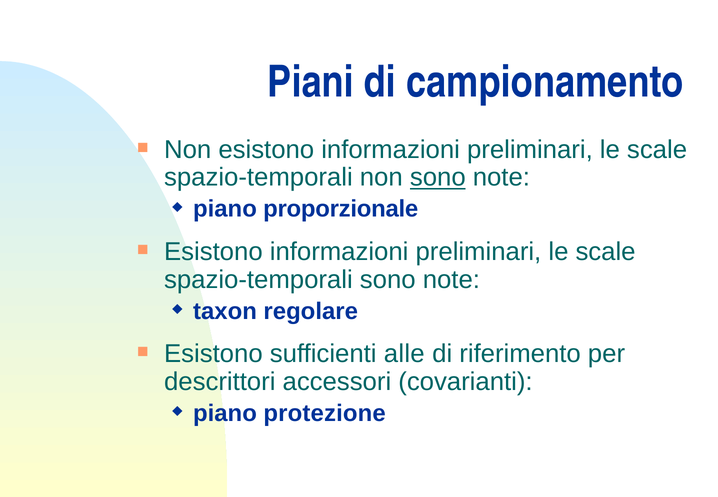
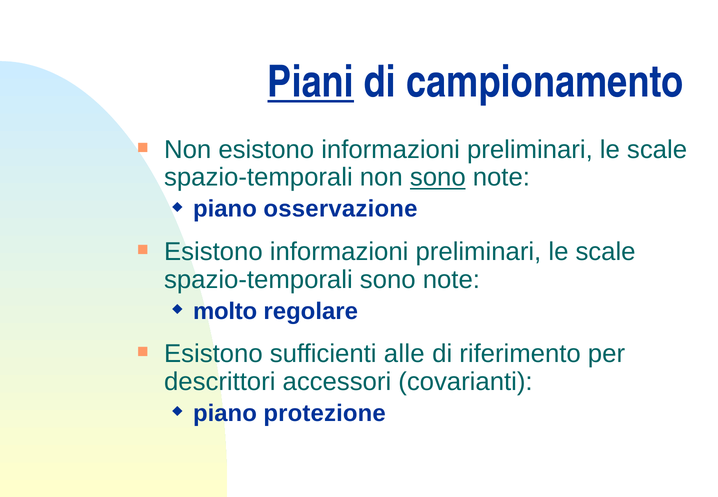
Piani underline: none -> present (311, 82)
proporzionale: proporzionale -> osservazione (340, 209)
taxon: taxon -> molto (225, 311)
